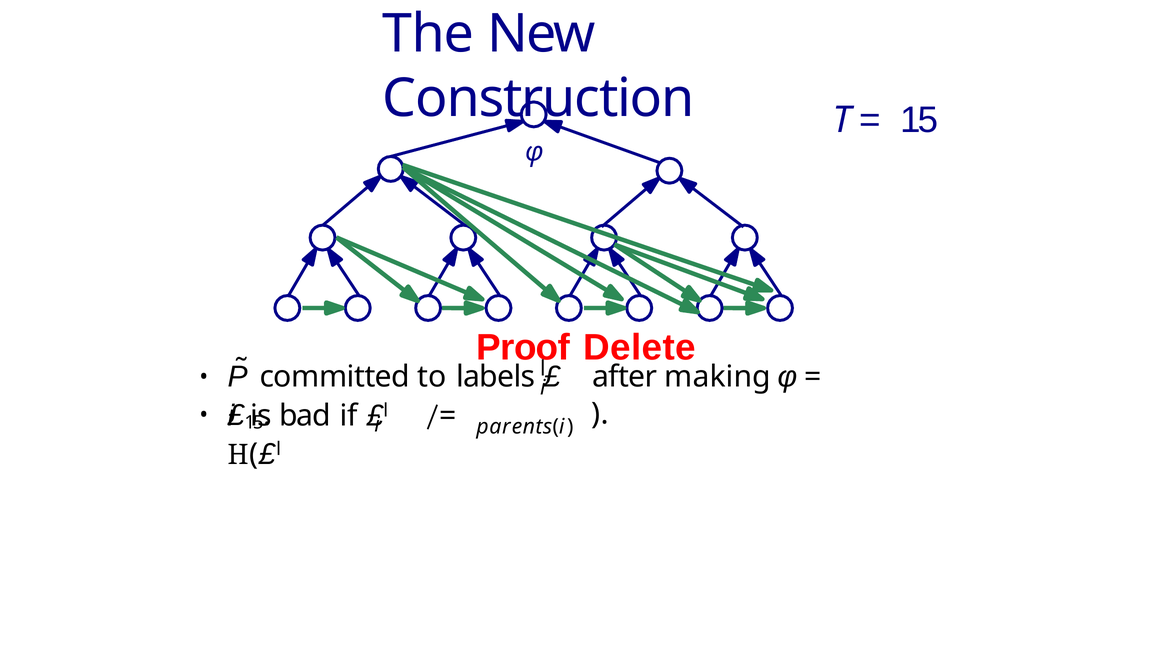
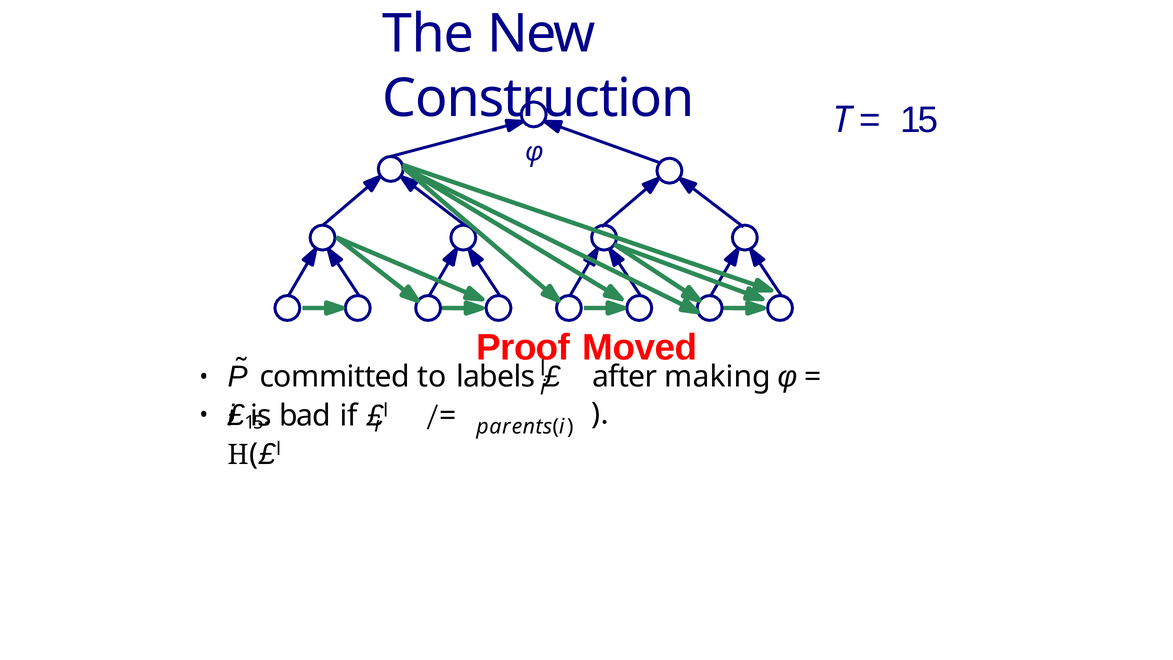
Delete: Delete -> Moved (640, 348)
